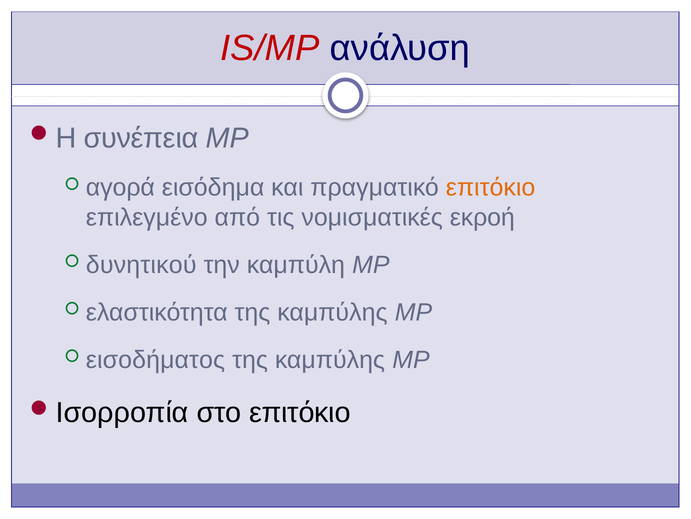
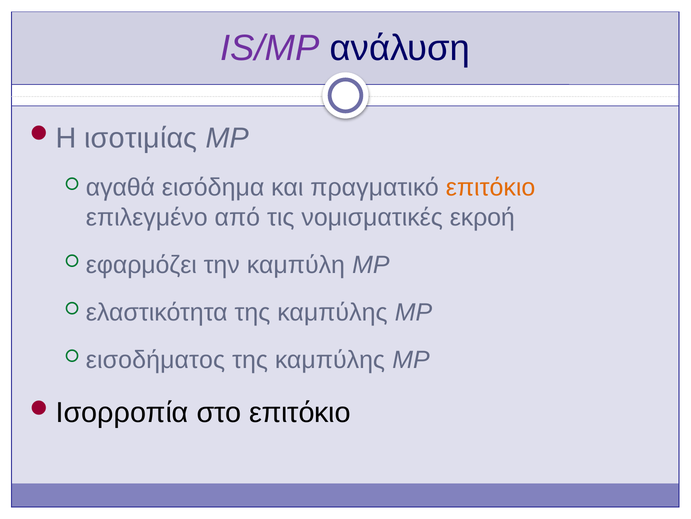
IS/MP colour: red -> purple (270, 48)
συνέπεια: συνέπεια -> ισοτιμίας (141, 138)
αγορά: αγορά -> αγαθά (120, 187)
δυνητικού: δυνητικού -> εφαρμόζει (141, 265)
